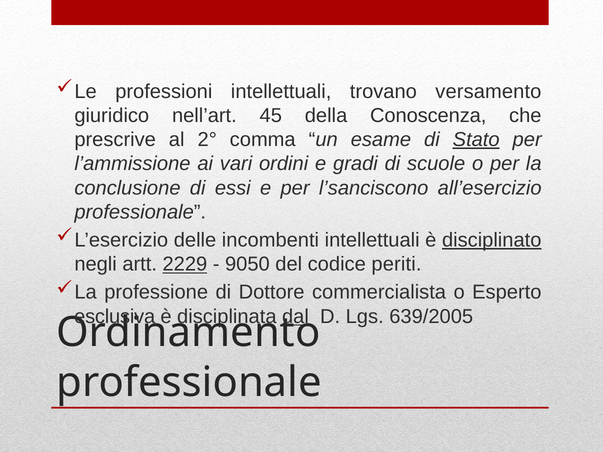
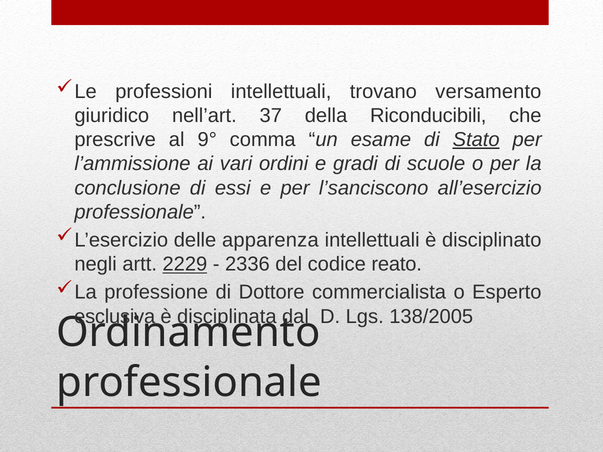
45: 45 -> 37 (271, 116)
Conoscenza: Conoscenza -> Riconducibili (428, 116)
2°: 2° -> 9° (207, 140)
incombenti: incombenti -> apparenza (270, 240)
disciplinato underline: present -> none (492, 240)
9050: 9050 -> 2336 (247, 264)
periti: periti -> reato (397, 264)
dal underline: present -> none (295, 317)
639/2005: 639/2005 -> 138/2005 (431, 317)
